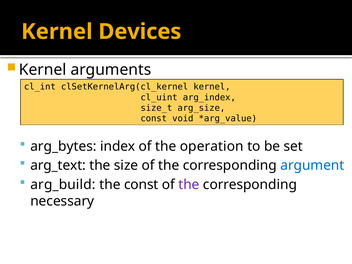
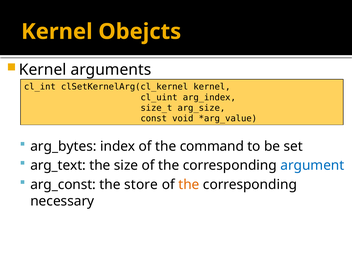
Devices: Devices -> Obejcts (140, 32)
operation: operation -> command (212, 146)
arg_build: arg_build -> arg_const (63, 185)
the const: const -> store (141, 185)
the colour: purple -> orange (189, 185)
